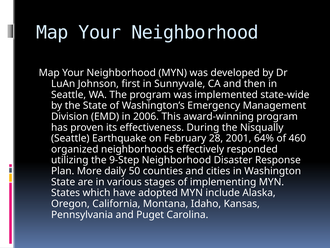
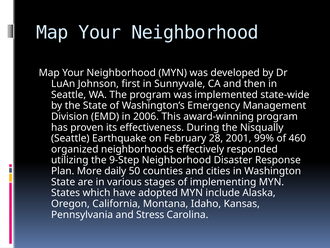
64%: 64% -> 99% (264, 138)
Puget: Puget -> Stress (150, 214)
